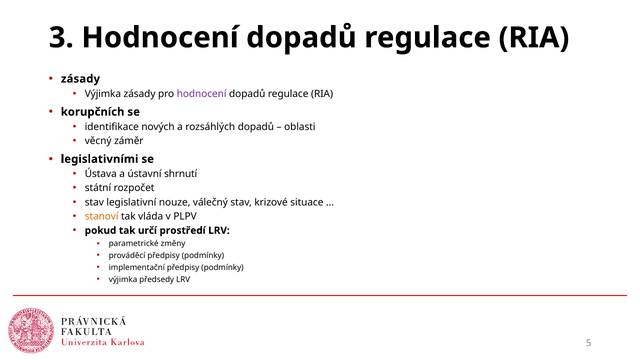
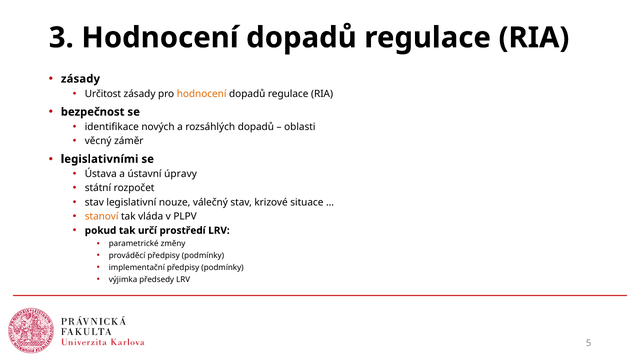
Výjimka: Výjimka -> Určitost (103, 94)
hodnocení colour: purple -> orange (202, 94)
korupčních: korupčních -> bezpečnost (93, 112)
shrnutí: shrnutí -> úpravy (181, 174)
